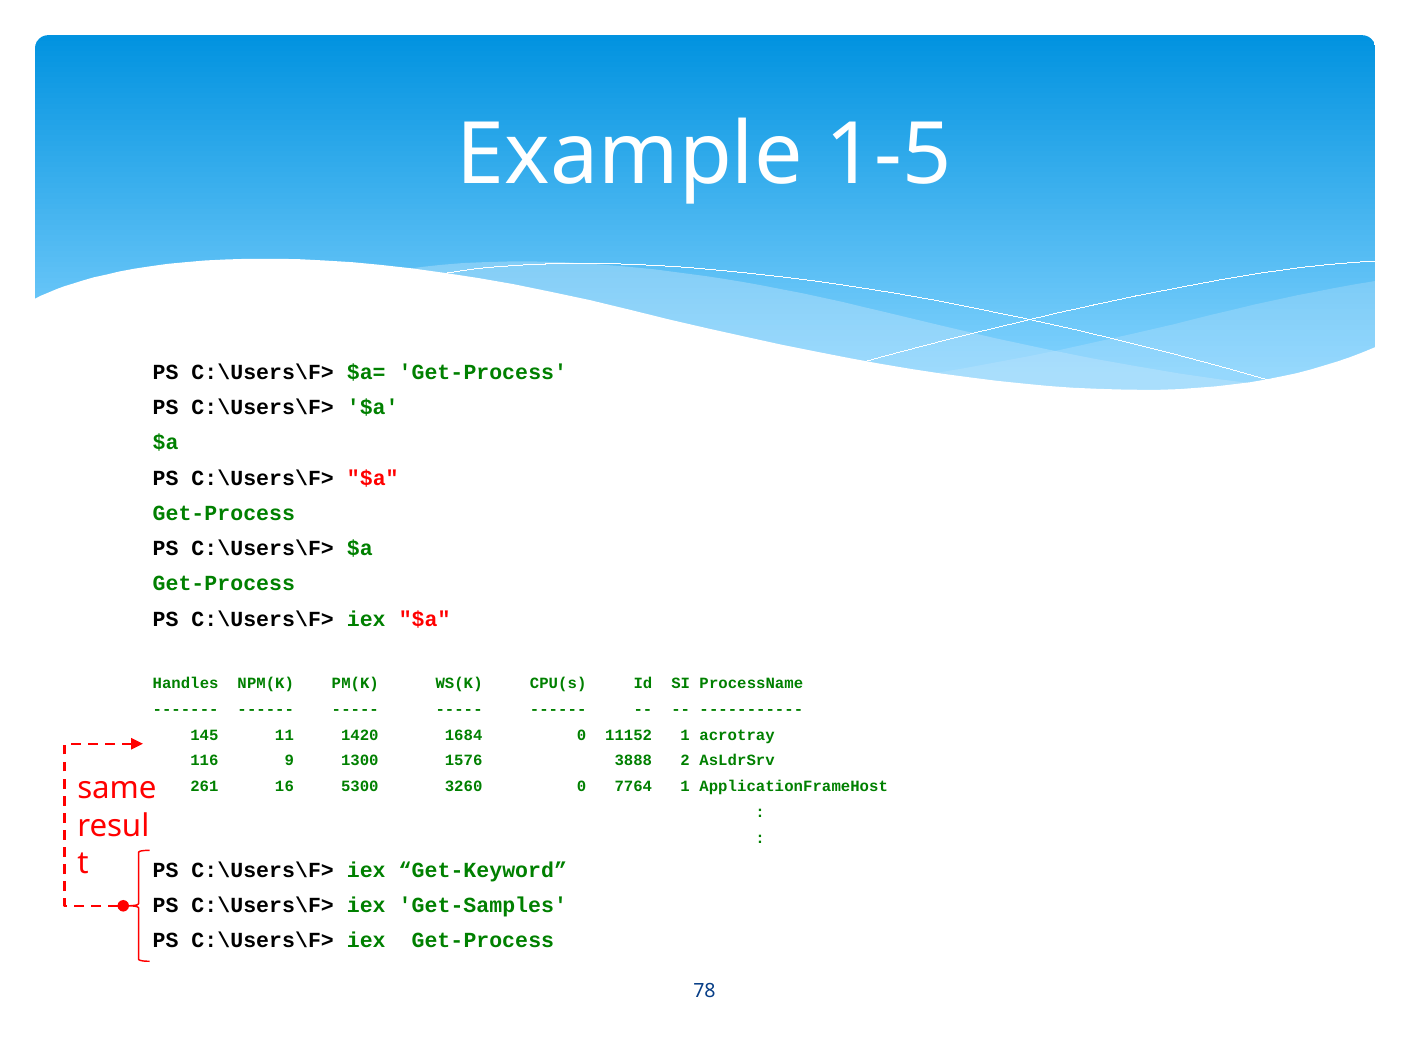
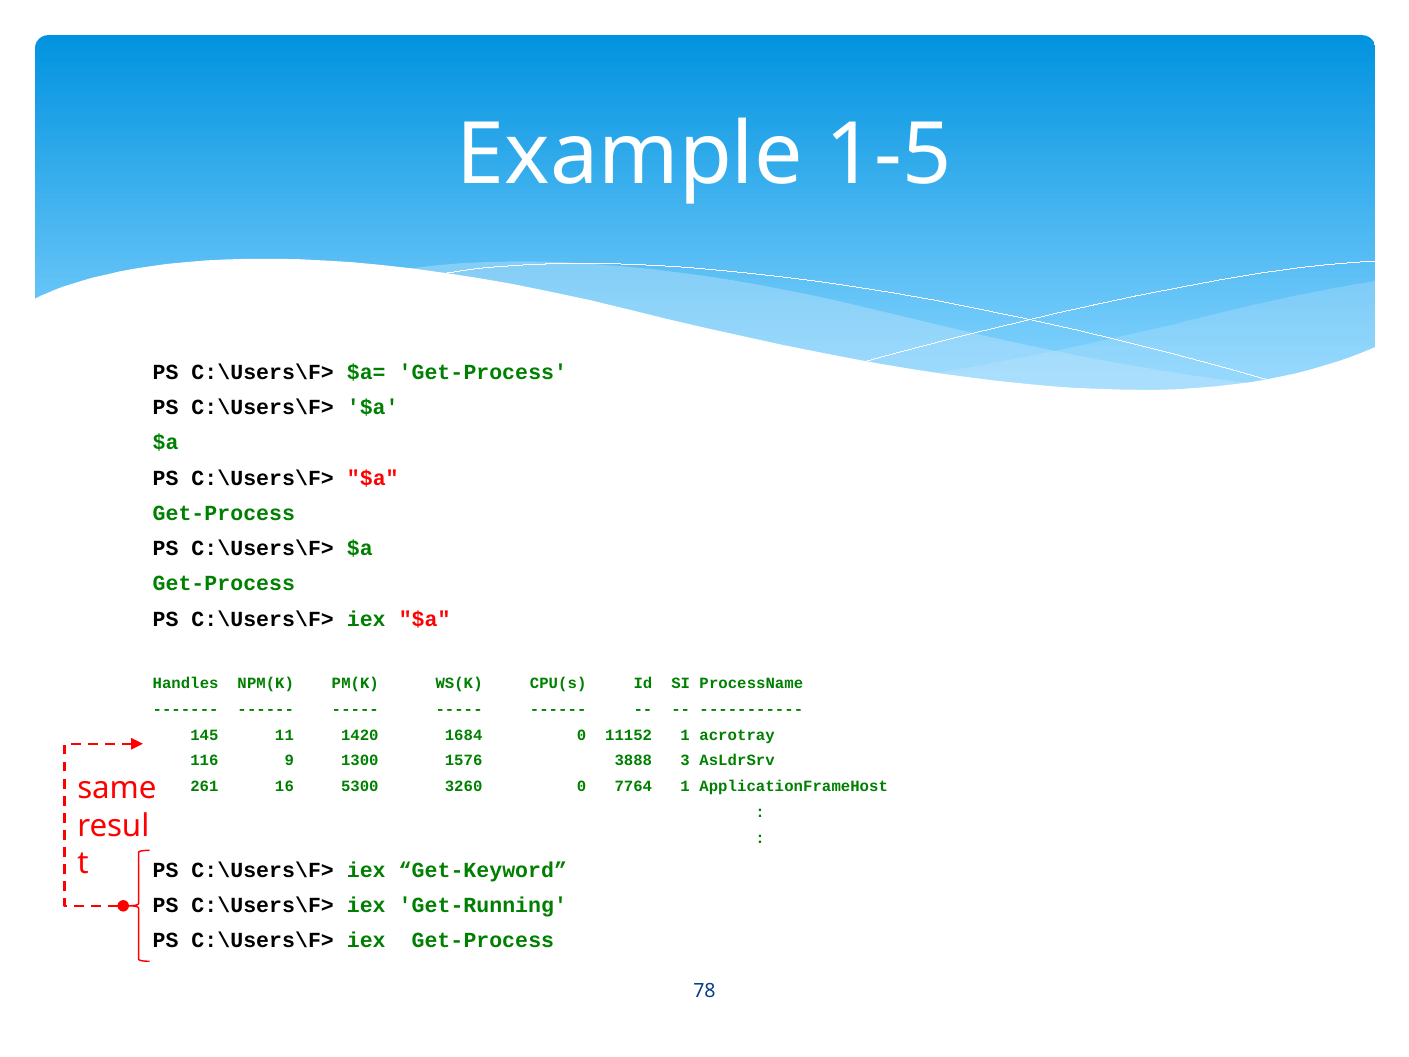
2: 2 -> 3 (685, 760)
Get-Samples: Get-Samples -> Get-Running (483, 905)
